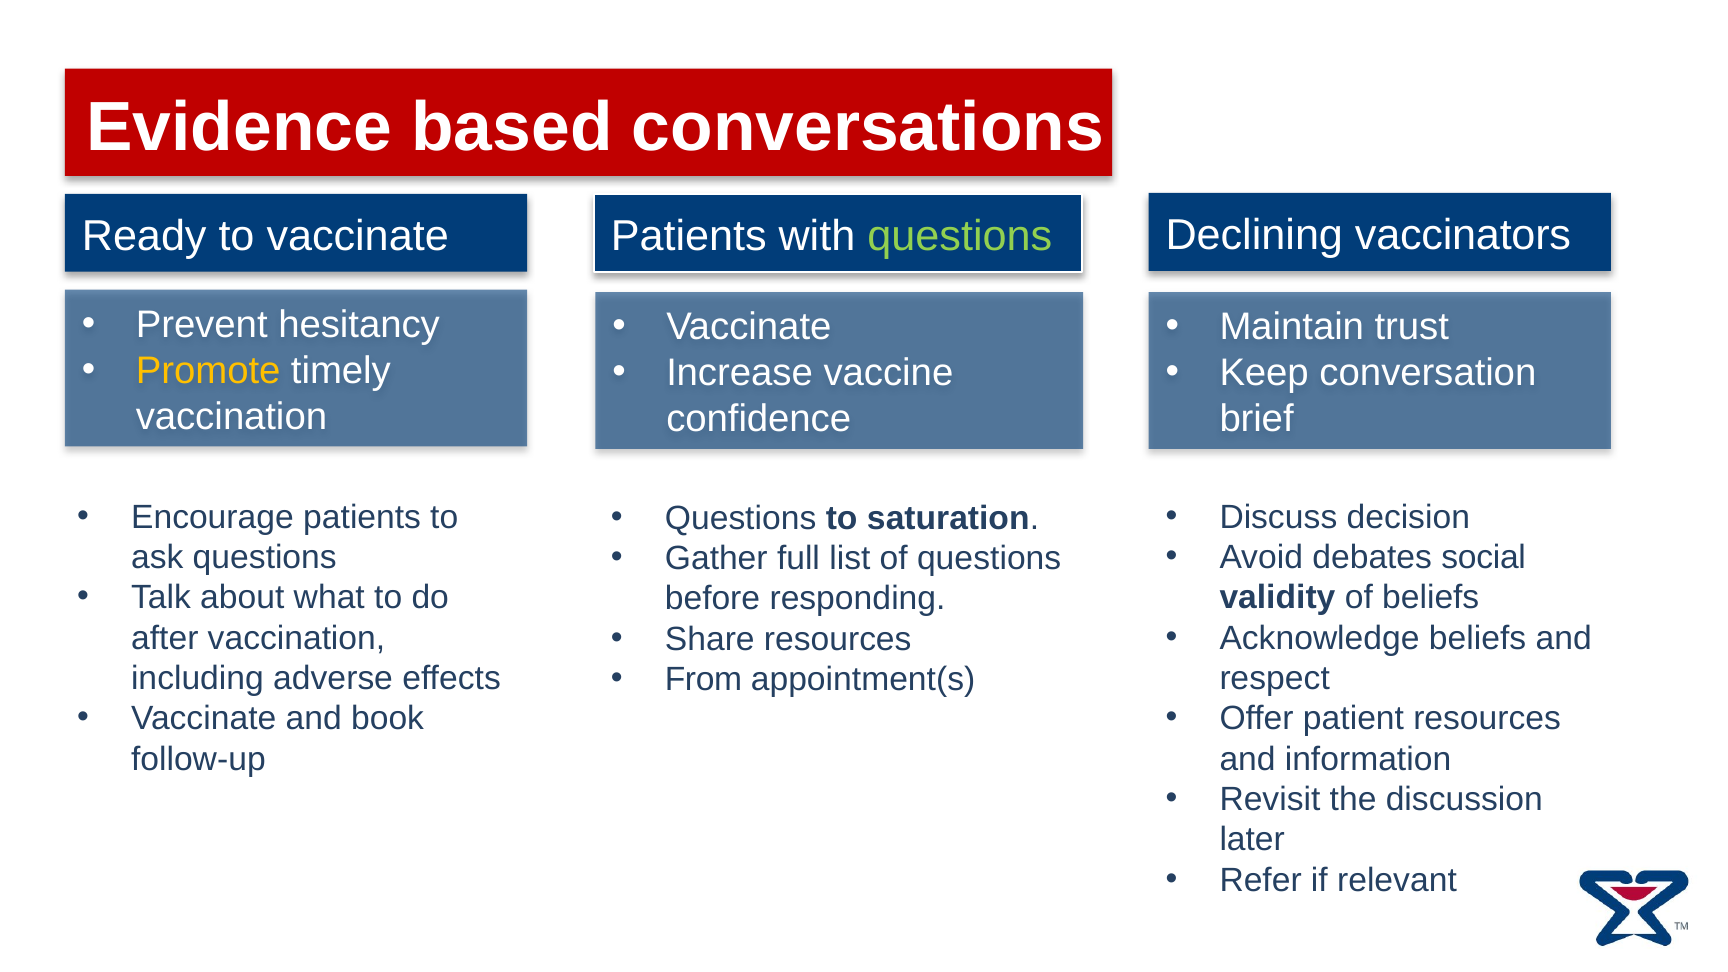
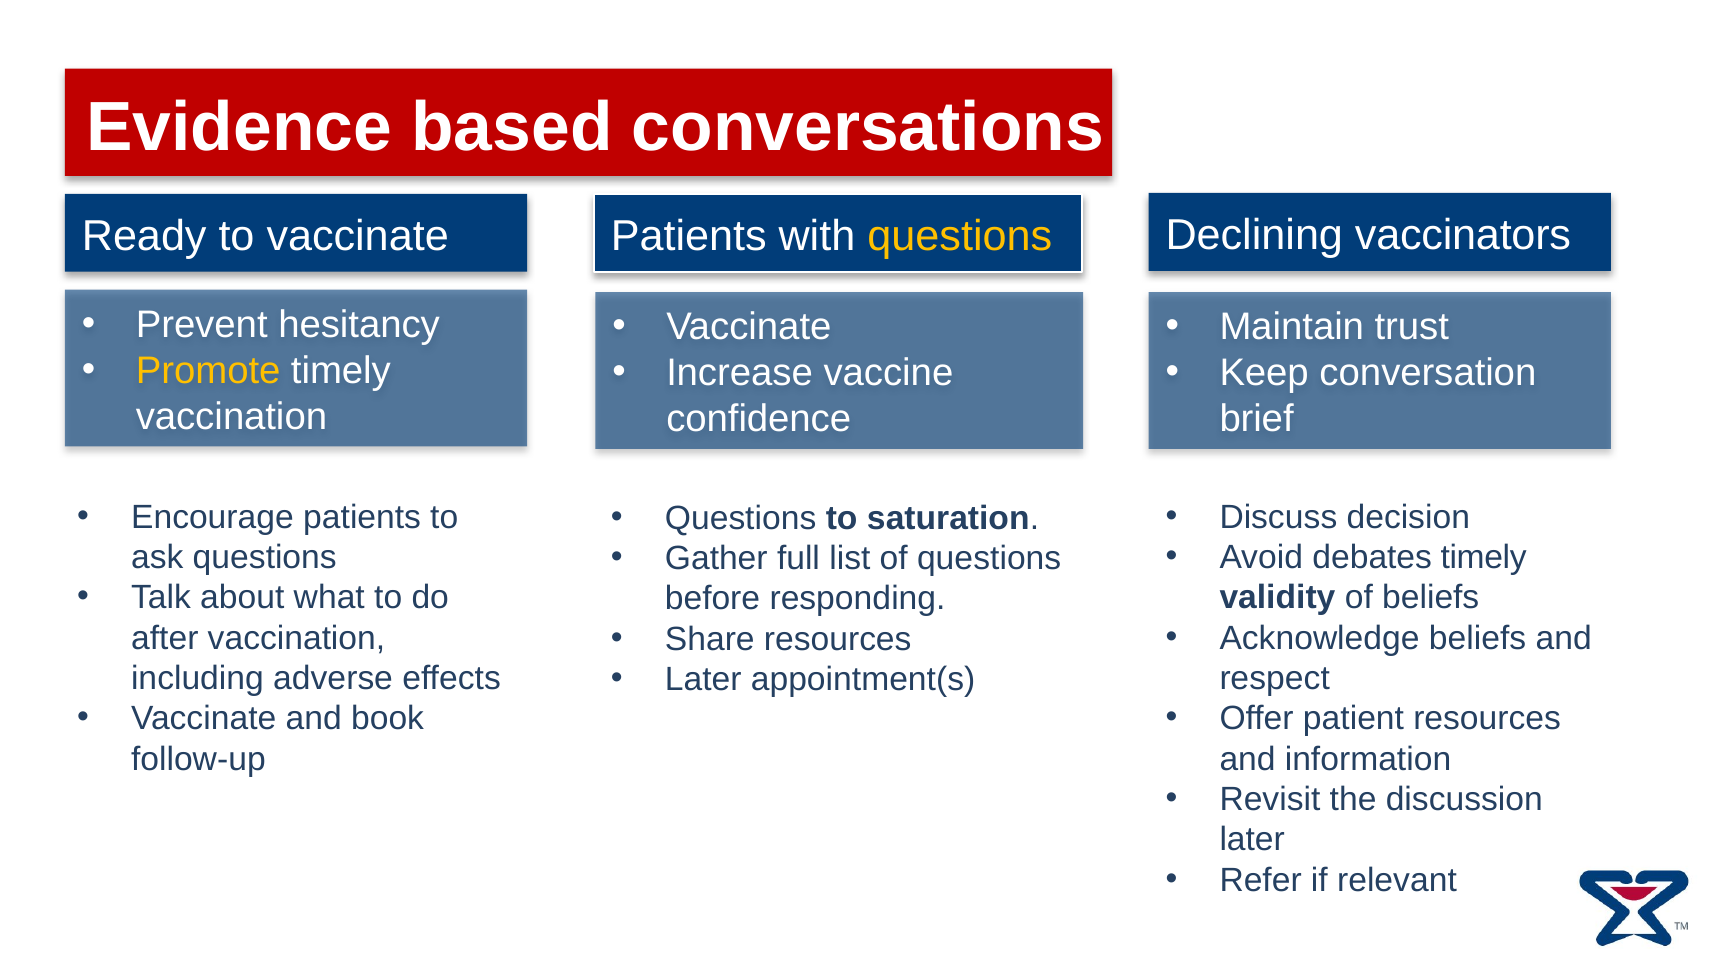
questions colour: light green -> yellow (960, 236)
debates social: social -> timely (1484, 557)
From: From -> Later (703, 679)
